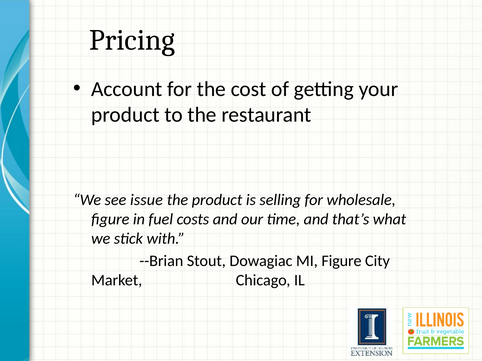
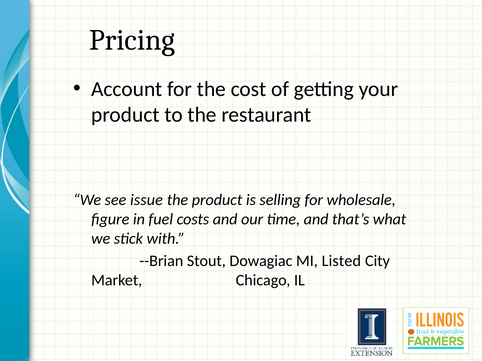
MI Figure: Figure -> Listed (341, 261)
